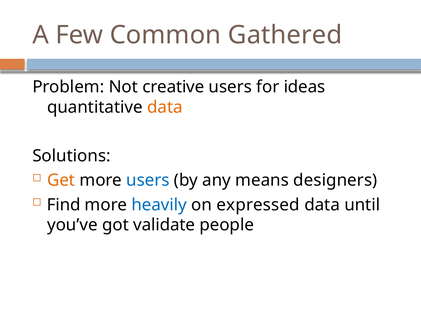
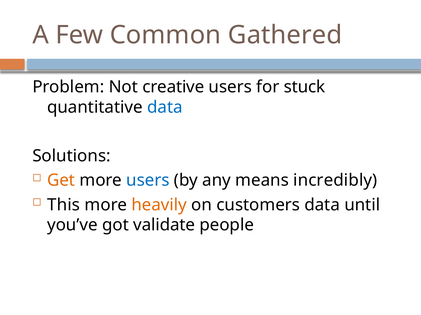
ideas: ideas -> stuck (304, 87)
data colour: orange -> blue (165, 107)
designers: designers -> incredibly (335, 181)
Find: Find -> This (64, 205)
heavily colour: blue -> orange (159, 205)
expressed: expressed -> customers (258, 205)
